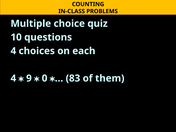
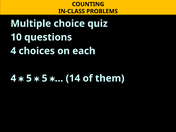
9: 9 -> 5 (29, 78)
0: 0 -> 5 (45, 78)
83: 83 -> 14 (73, 78)
